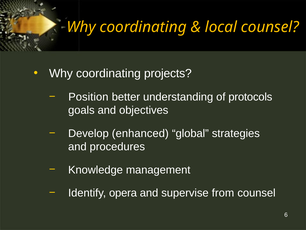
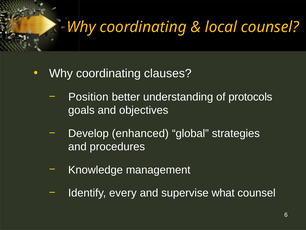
projects: projects -> clauses (168, 73)
opera: opera -> every (123, 193)
from: from -> what (223, 193)
